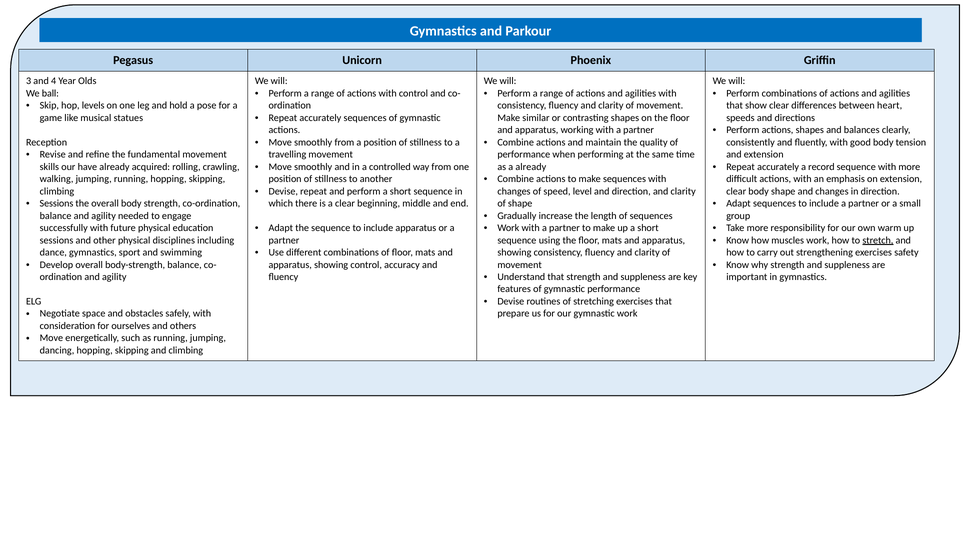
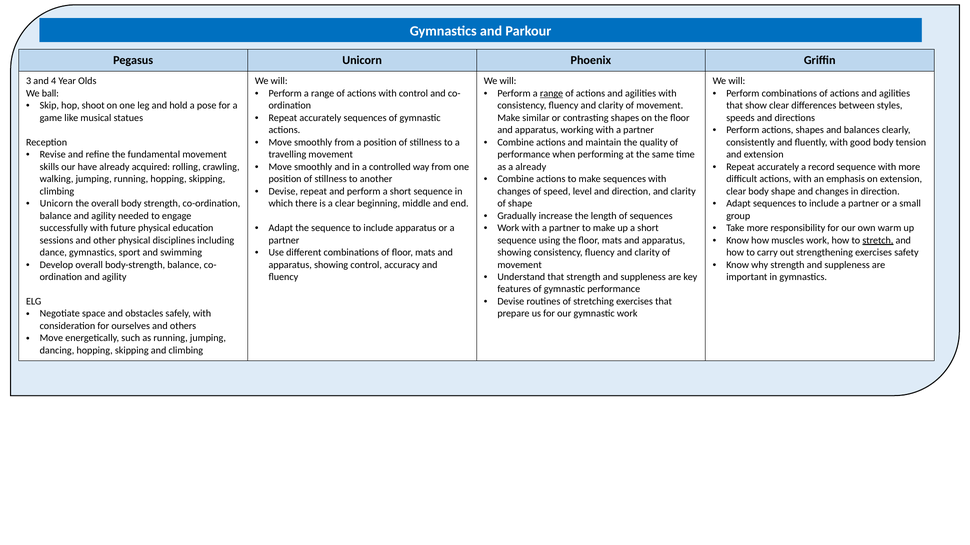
range underline: none -> present (552, 93)
levels: levels -> shoot (93, 106)
heart: heart -> styles (890, 106)
Sessions: Sessions -> Unicorn (56, 204)
